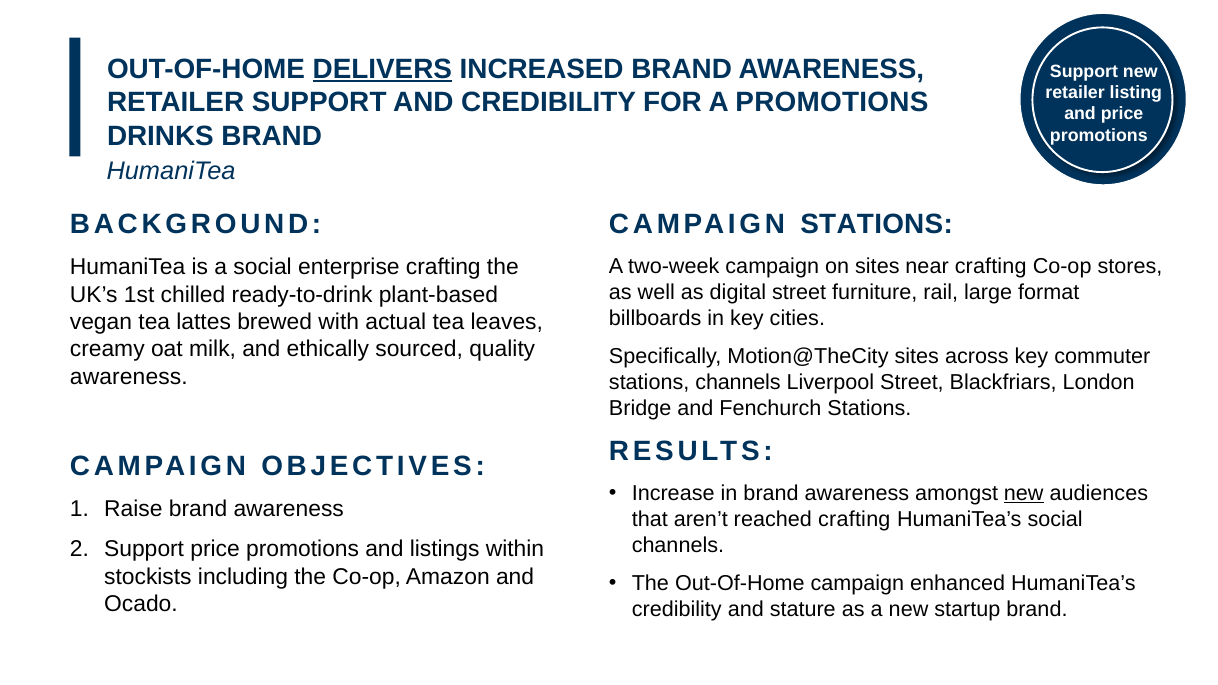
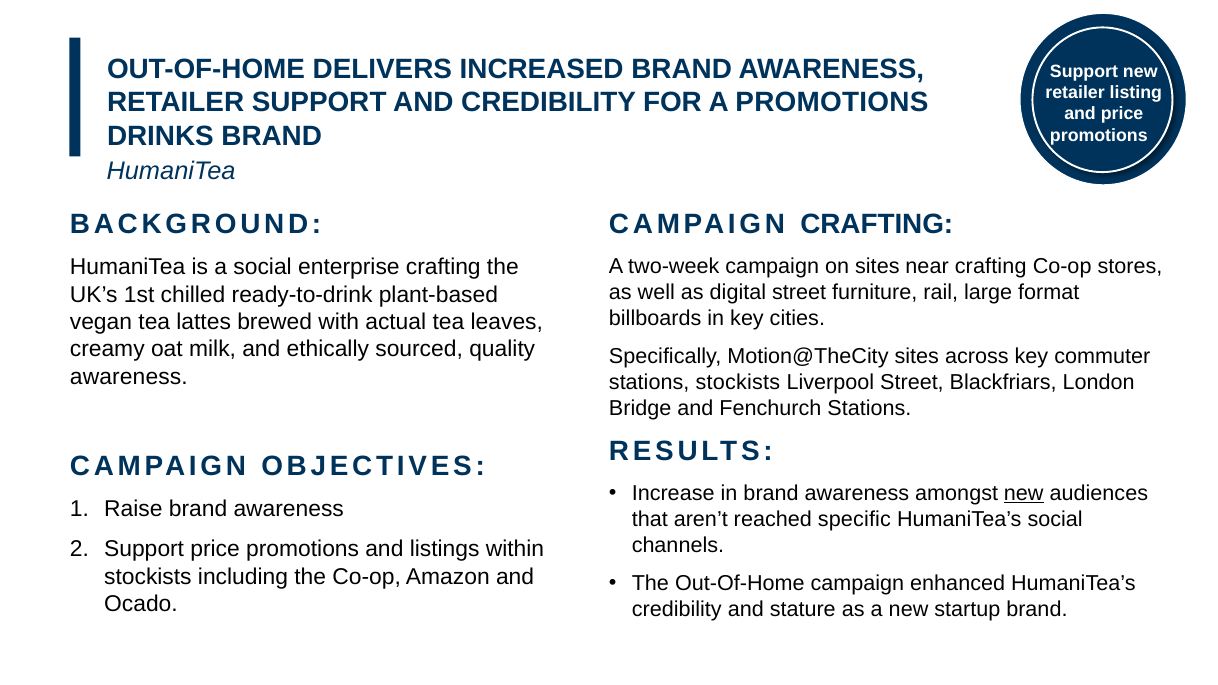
DELIVERS underline: present -> none (382, 69)
CAMPAIGN STATIONS: STATIONS -> CRAFTING (877, 224)
stations channels: channels -> stockists (738, 383)
reached crafting: crafting -> specific (854, 519)
